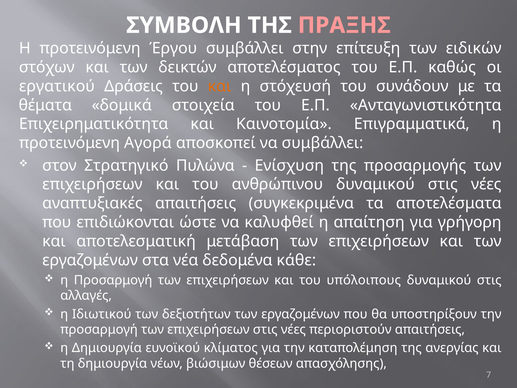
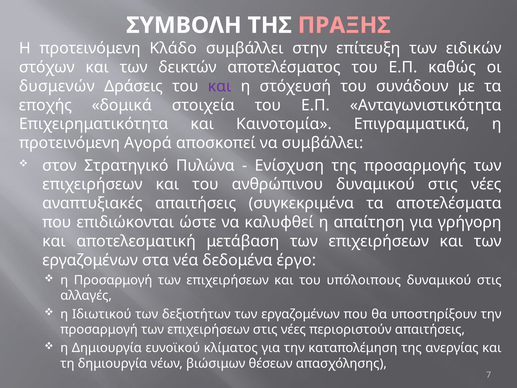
Έργου: Έργου -> Κλάδο (173, 48)
εργατικού: εργατικού -> δυσμενών (57, 86)
και colour: orange -> purple (220, 86)
θέματα: θέματα -> εποχής (45, 105)
κάθε: κάθε -> έργο (296, 260)
